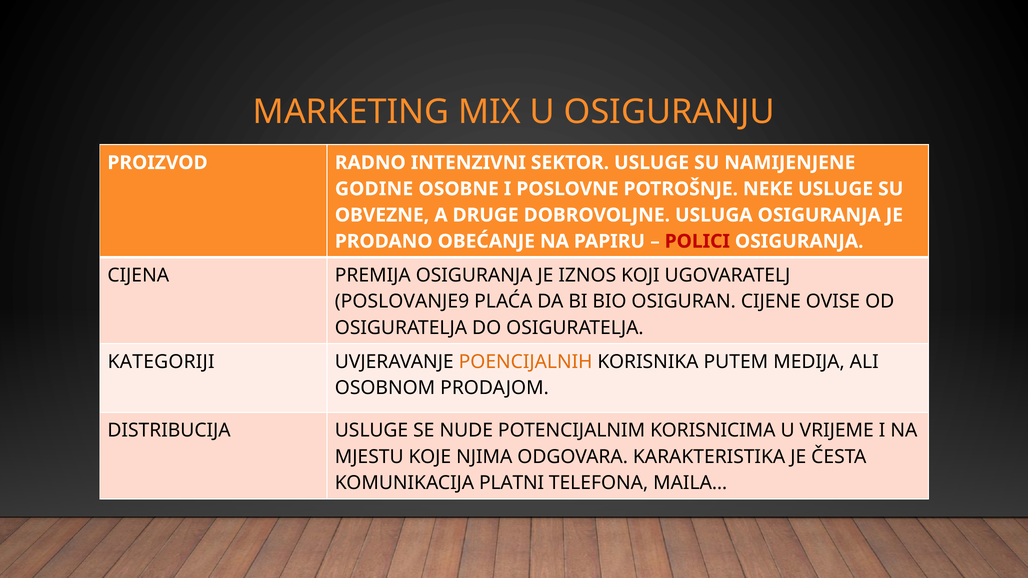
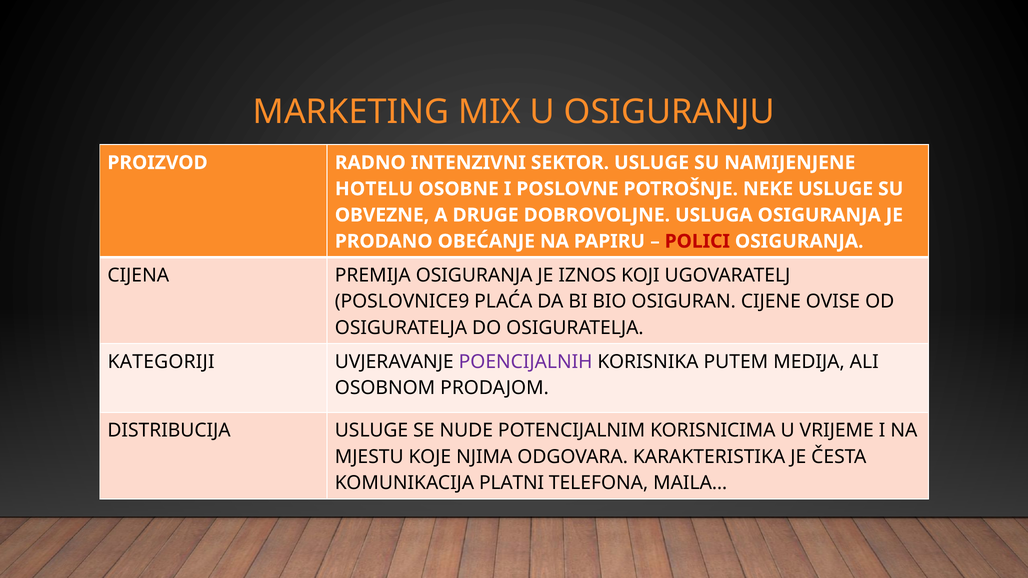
GODINE: GODINE -> HOTELU (374, 189)
POSLOVANJE9: POSLOVANJE9 -> POSLOVNICE9 (402, 302)
POENCIJALNIH colour: orange -> purple (526, 362)
